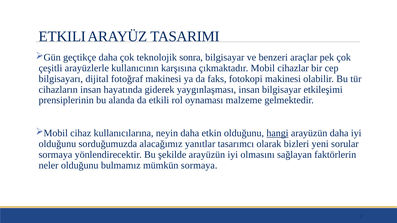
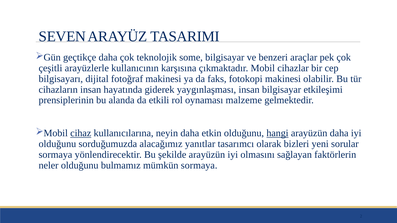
ETKILI: ETKILI -> SEVEN (62, 37)
sonra: sonra -> some (191, 57)
cihaz underline: none -> present (81, 133)
